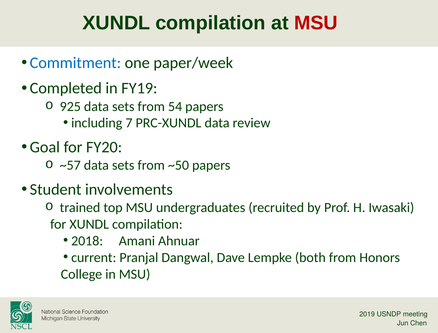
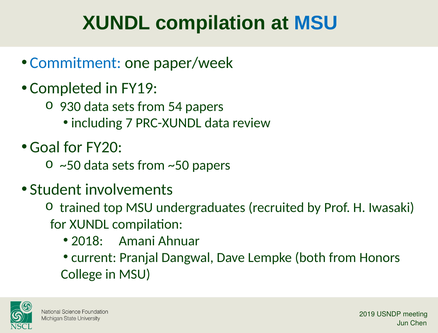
MSU colour: red -> blue (316, 23)
925: 925 -> 930 (70, 107)
~57: ~57 -> ~50 (70, 166)
